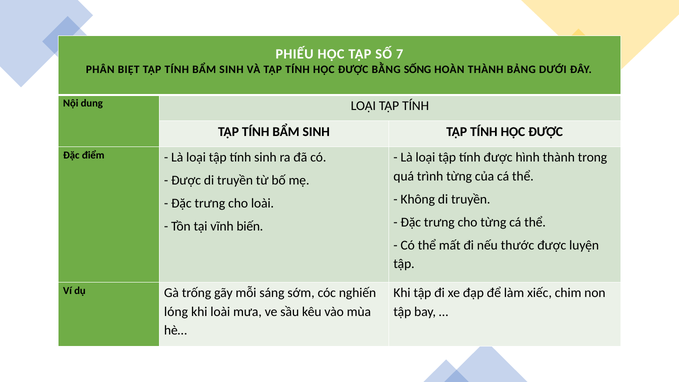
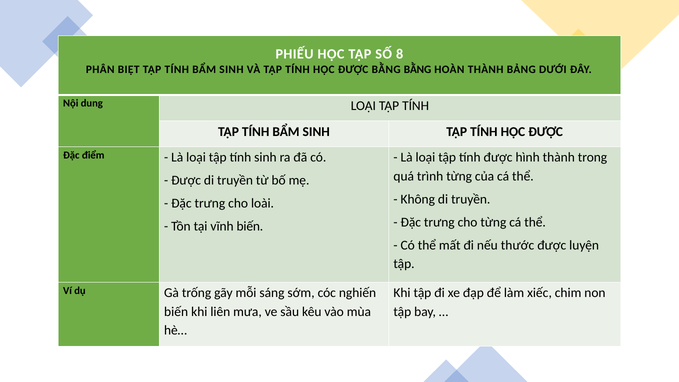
7: 7 -> 8 (400, 54)
BẰNG SỐNG: SỐNG -> BẰNG (418, 70)
lóng: lóng -> biến (176, 312)
khi loài: loài -> liên (220, 312)
